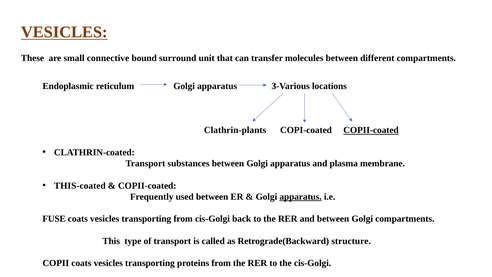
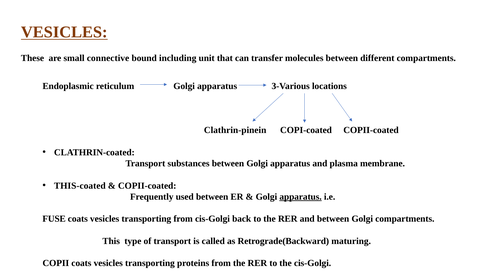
surround: surround -> including (178, 58)
Clathrin-plants: Clathrin-plants -> Clathrin-pinein (235, 130)
COPII-coated underline: present -> none (371, 130)
structure: structure -> maturing (351, 241)
